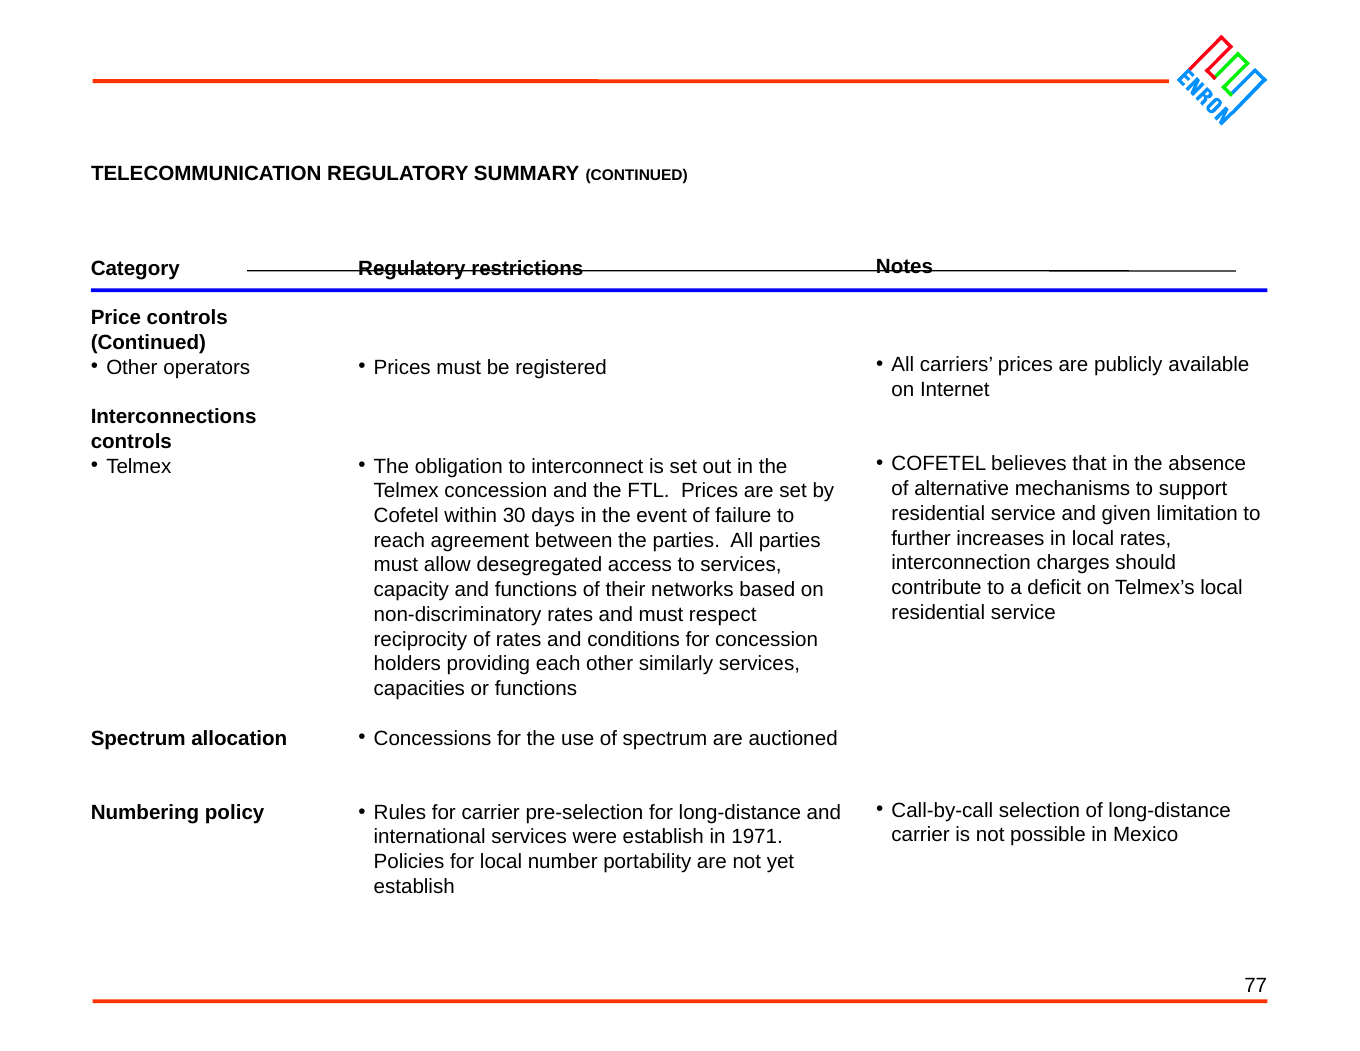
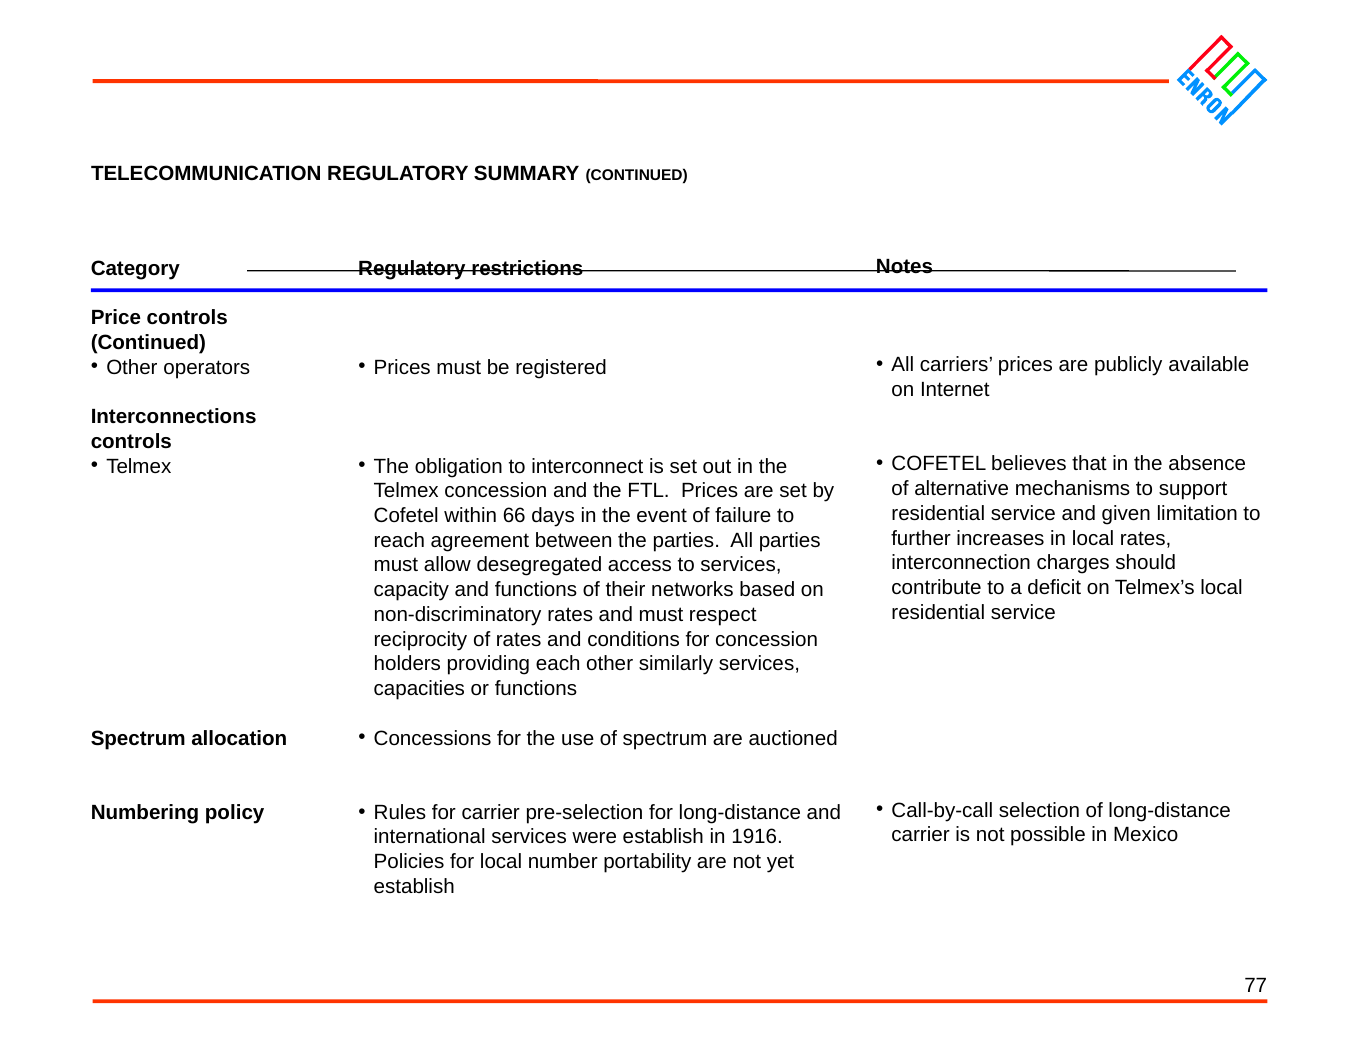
30: 30 -> 66 (514, 516)
1971: 1971 -> 1916 (757, 837)
